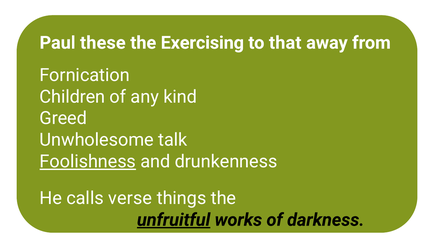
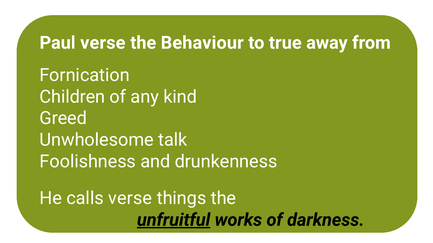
Paul these: these -> verse (103, 43)
Exercising: Exercising -> Behaviour (202, 43)
that: that -> true (285, 43)
Foolishness underline: present -> none (88, 162)
